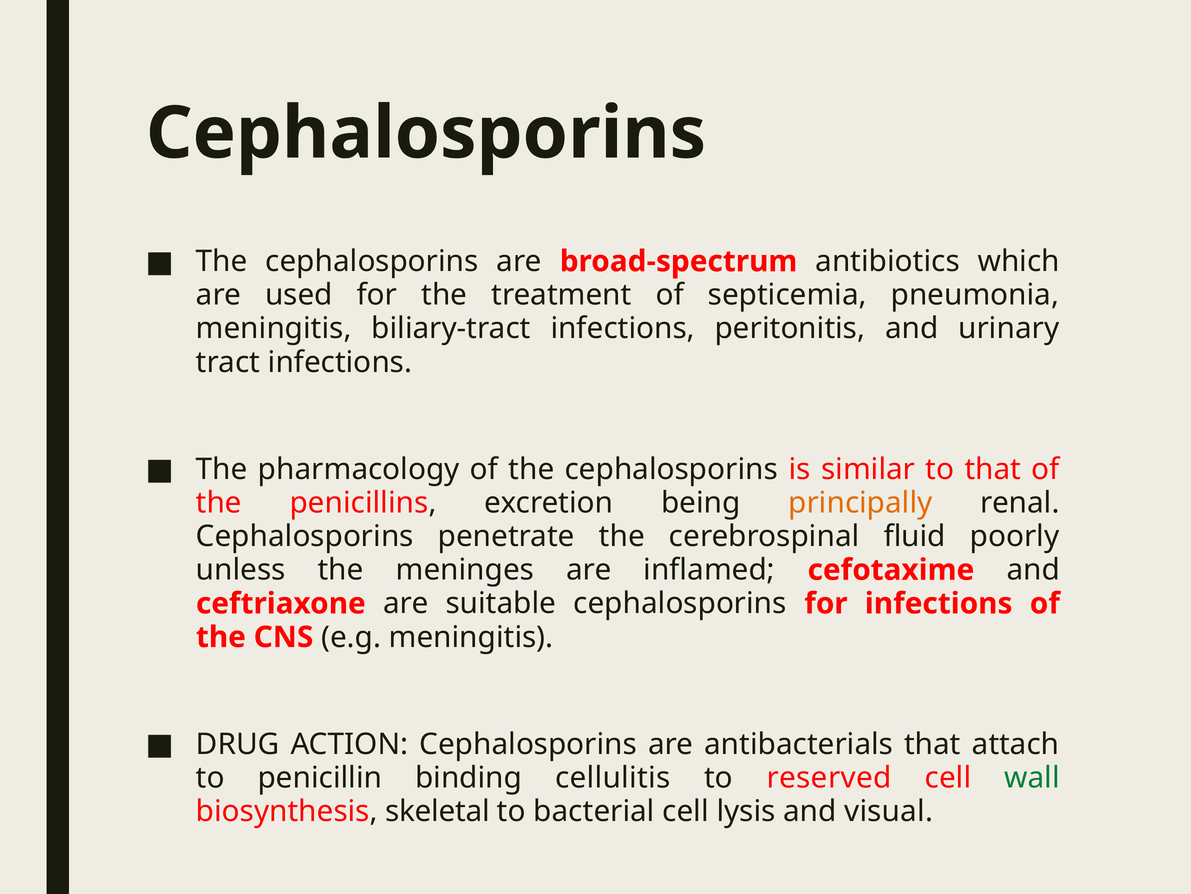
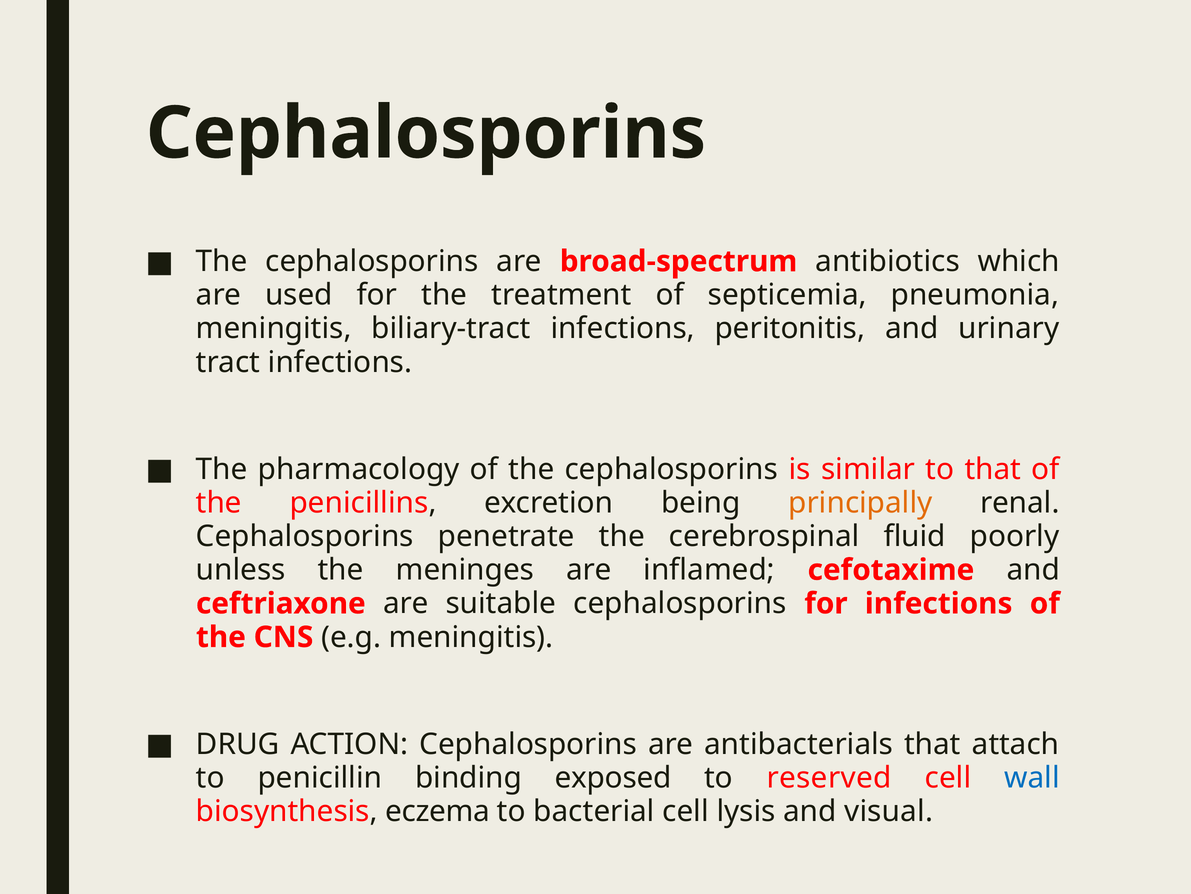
cellulitis: cellulitis -> exposed (613, 777)
wall colour: green -> blue (1032, 777)
skeletal: skeletal -> eczema (438, 811)
